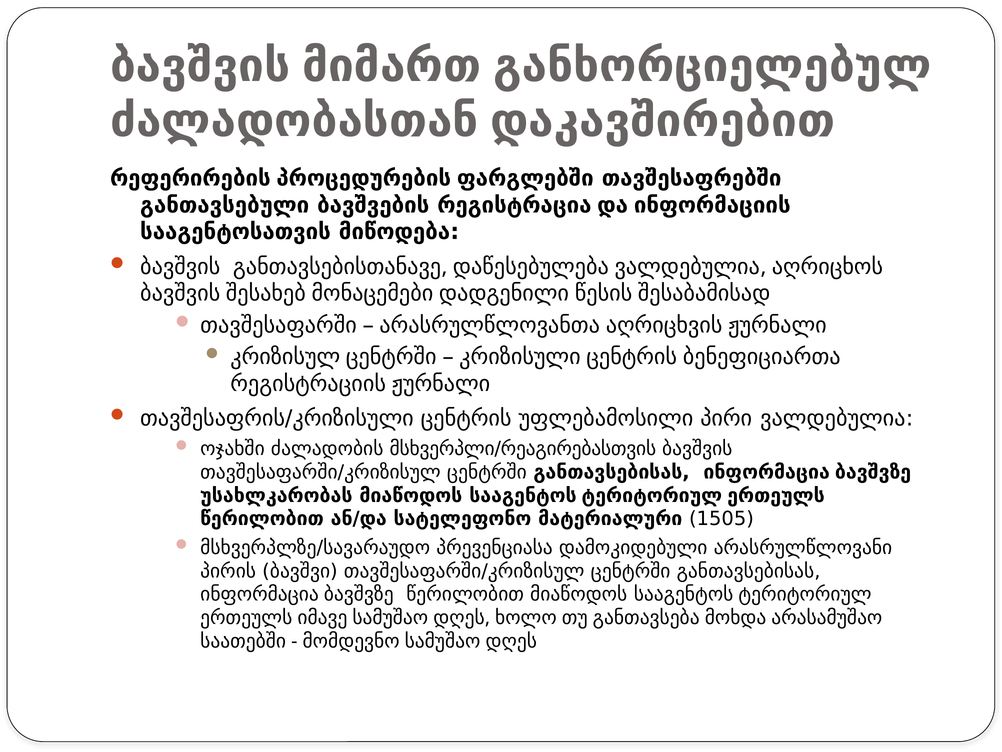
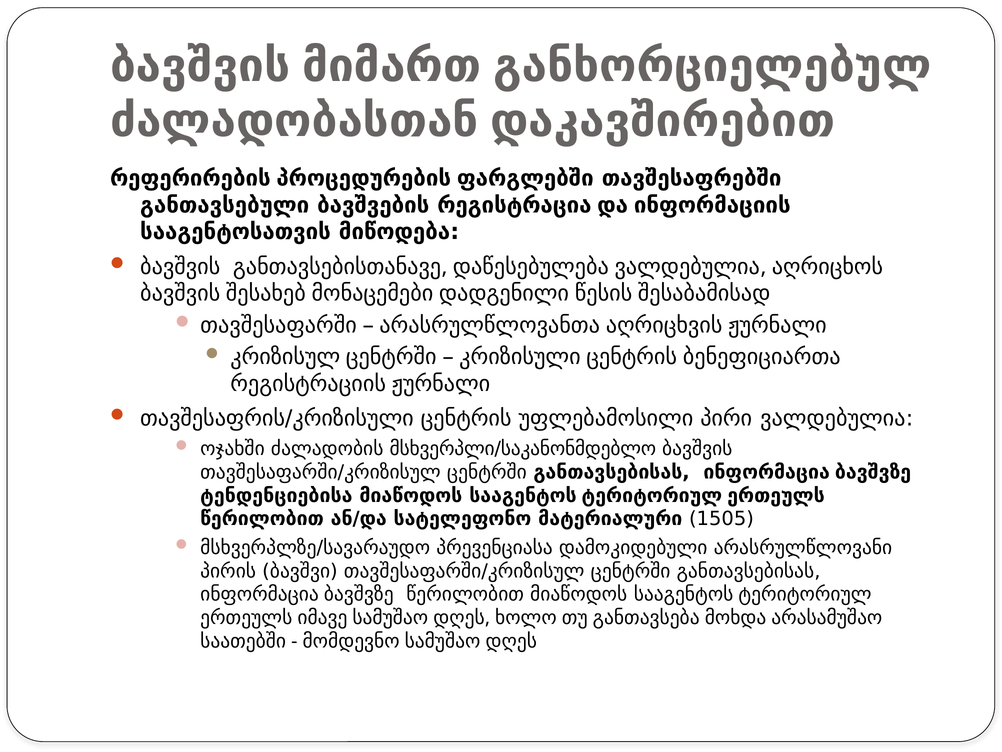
მსხვერპლი/რეაგირებასთვის: მსხვერპლი/რეაგირებასთვის -> მსხვერპლი/საკანონმდებლო (523, 448)
უსახლკარობას: უსახლკარობას -> ტენდენციებისა (276, 495)
